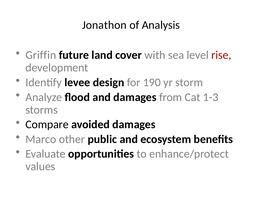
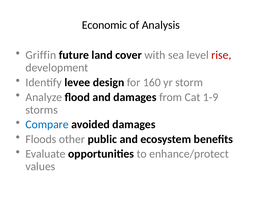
Jonathon: Jonathon -> Economic (105, 25)
190: 190 -> 160 (152, 82)
1-3: 1-3 -> 1-9 (211, 97)
Compare colour: black -> blue (47, 124)
Marco: Marco -> Floods (41, 139)
